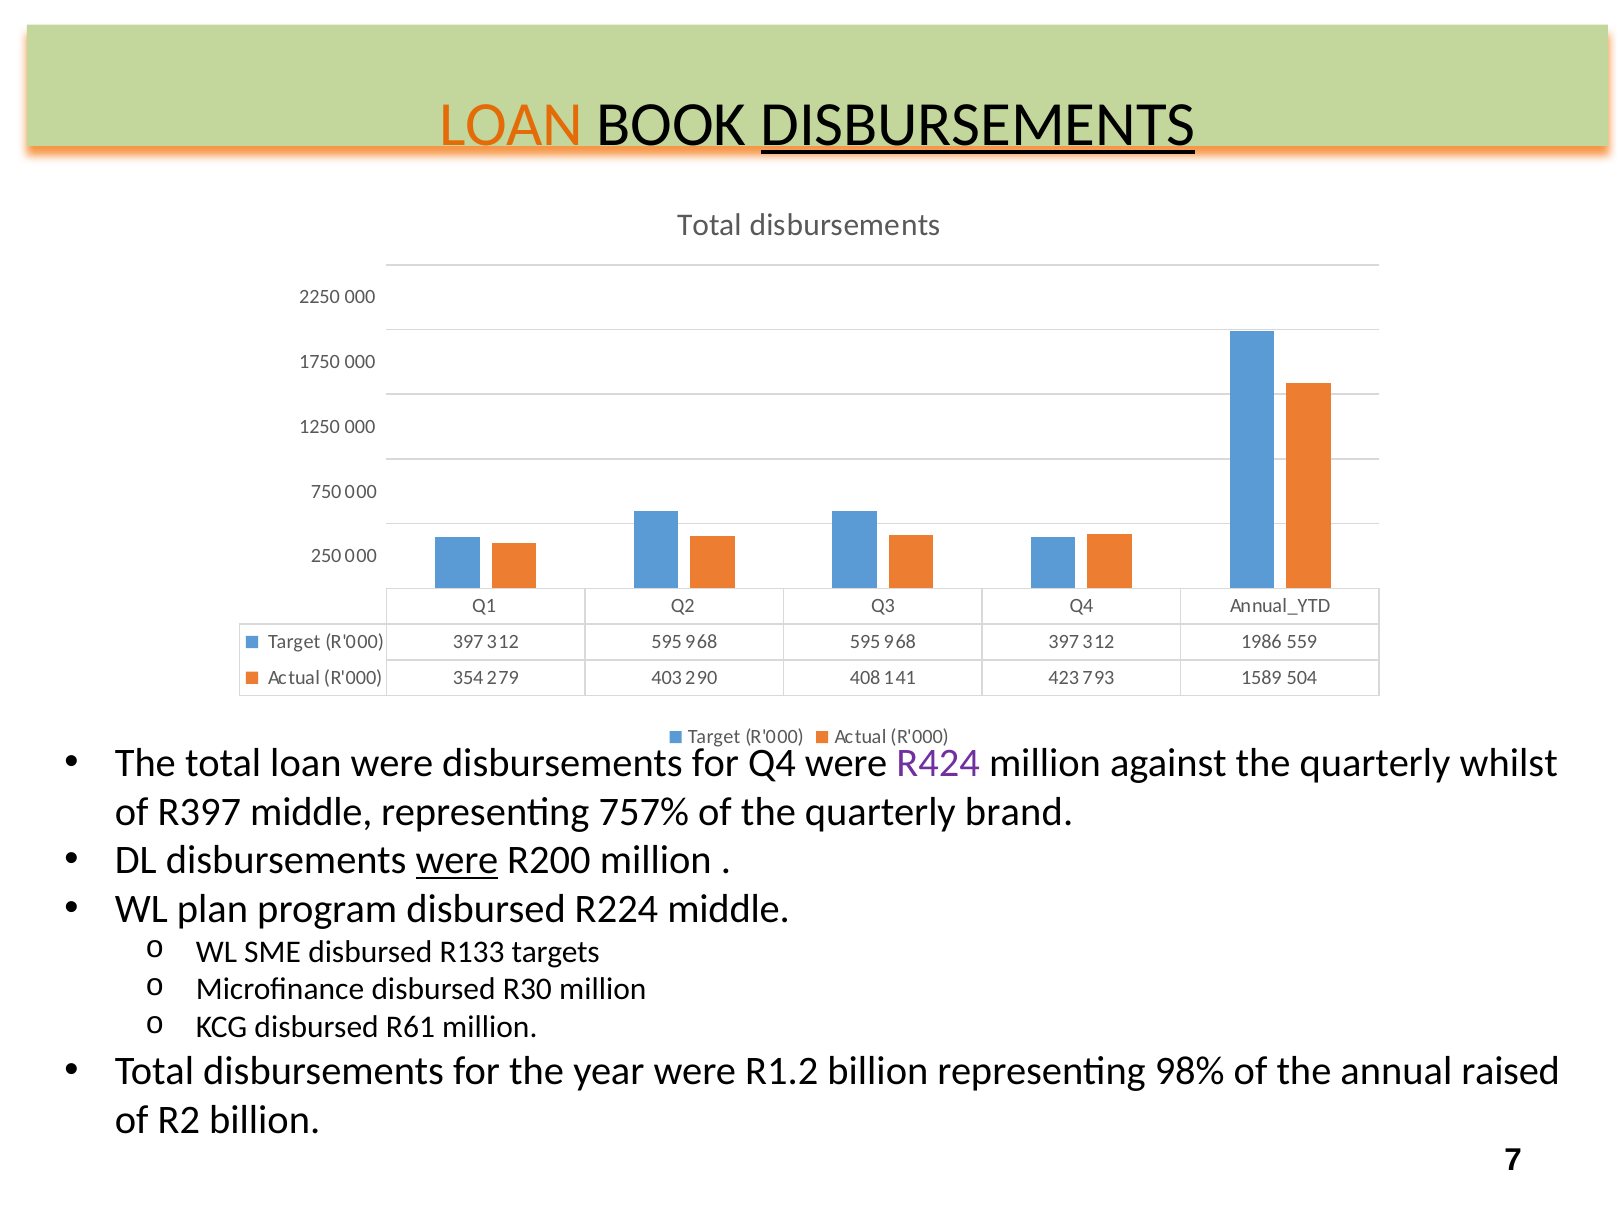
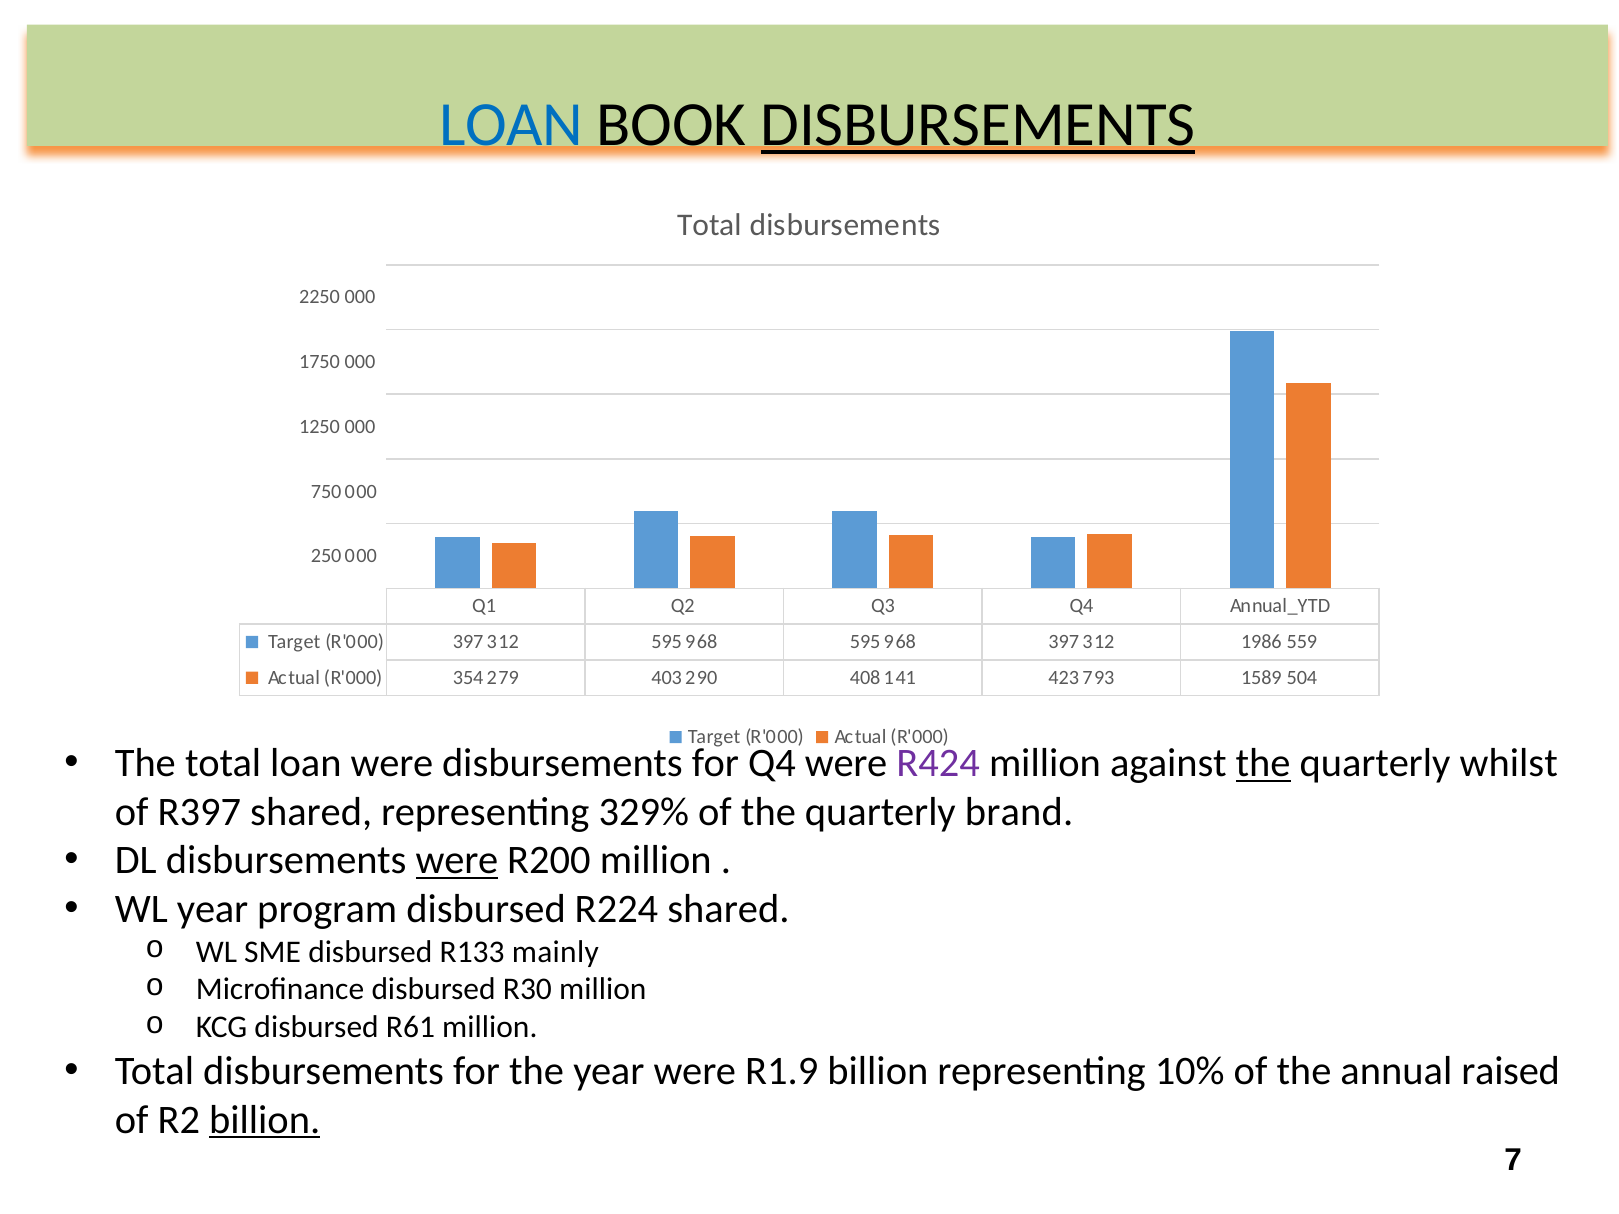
LOAN colour: orange -> blue (511, 125)
the underline: none -> present (1263, 764)
R397 middle: middle -> shared (311, 812)
757%: 757% -> 329% (644, 812)
WL plan: plan -> year (213, 909)
R224 middle: middle -> shared (728, 909)
targets: targets -> mainly (555, 952)
R1.2: R1.2 -> R1.9 (782, 1071)
98%: 98% -> 10% (1190, 1071)
billion underline: none -> present (265, 1120)
